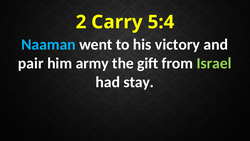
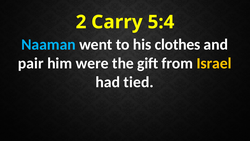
victory: victory -> clothes (178, 44)
army: army -> were (92, 63)
Israel colour: light green -> yellow (214, 63)
stay: stay -> tied (139, 82)
